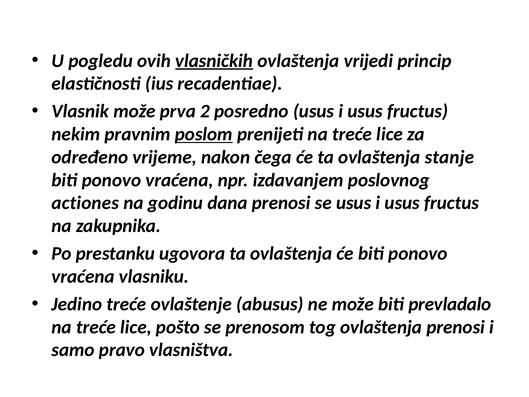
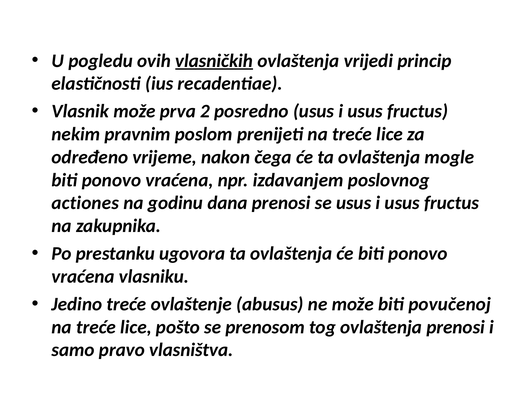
poslom underline: present -> none (204, 134)
stanje: stanje -> mogle (449, 157)
prevladalo: prevladalo -> povučenoj (450, 304)
